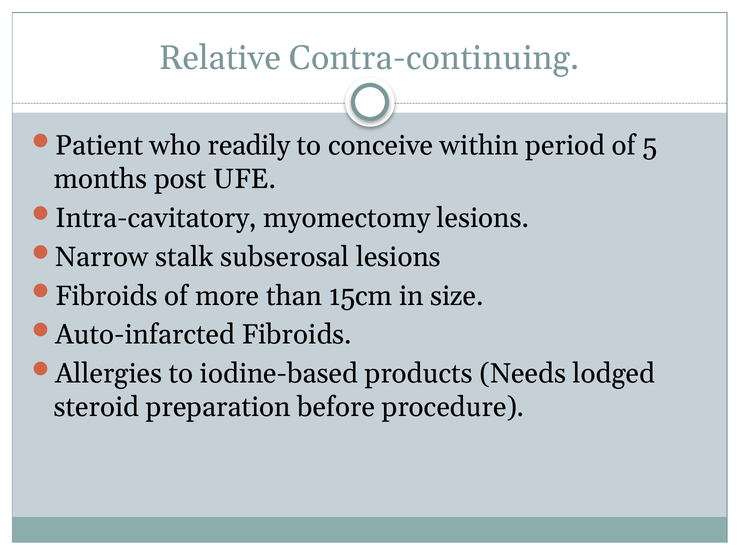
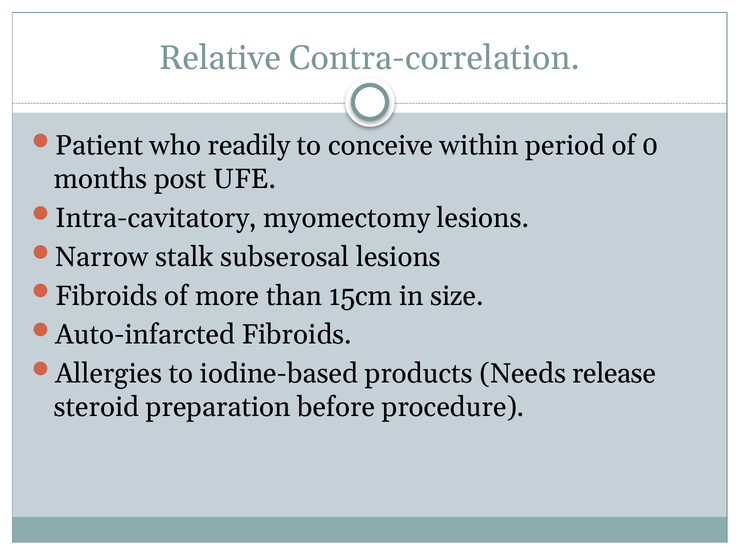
Contra-continuing: Contra-continuing -> Contra-correlation (434, 58)
5: 5 -> 0 (650, 146)
lodged: lodged -> release (614, 374)
